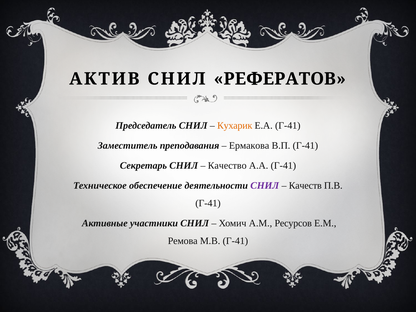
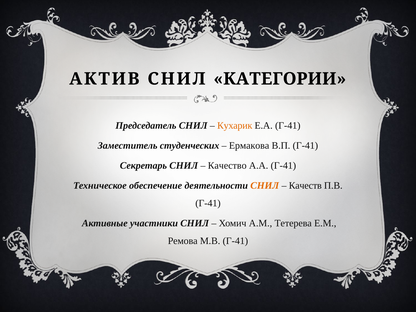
РЕФЕРАТОВ: РЕФЕРАТОВ -> КАТЕГОРИИ (280, 79)
преподавания: преподавания -> студенческих (190, 145)
СНИЛ colour: purple -> orange (265, 185)
Ресурсов: Ресурсов -> Тетерева (293, 223)
